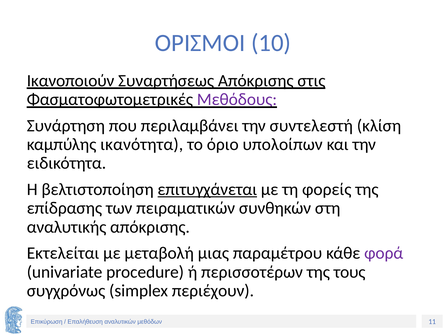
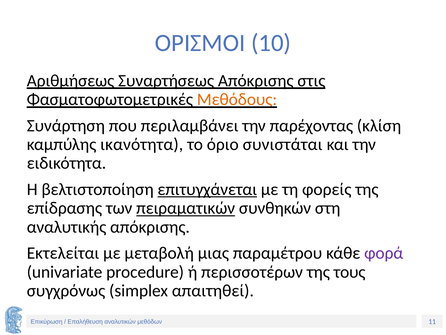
Ικανοποιούν: Ικανοποιούν -> Αριθμήσεως (71, 81)
Μεθόδους colour: purple -> orange (237, 99)
συντελεστή: συντελεστή -> παρέχοντας (311, 126)
υπολοίπων: υπολοίπων -> συνιστάται (283, 144)
πειραματικών underline: none -> present (186, 208)
περιέχουν: περιέχουν -> απαιτηθεί (213, 290)
